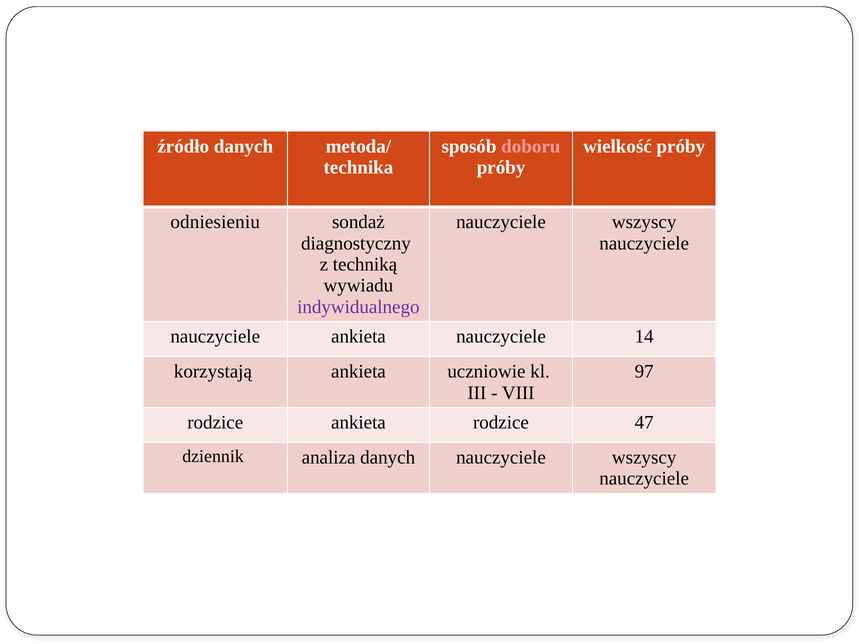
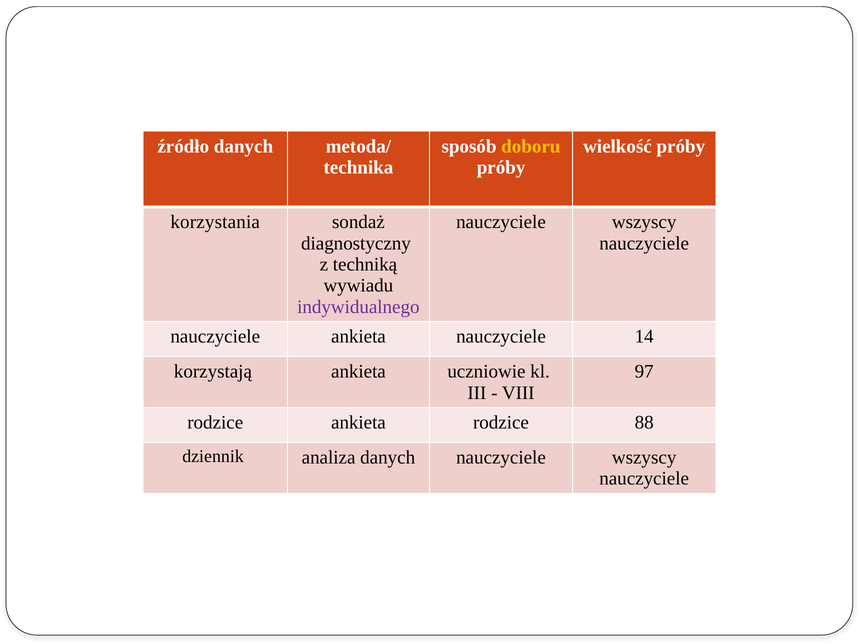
doboru colour: pink -> yellow (531, 146)
odniesieniu: odniesieniu -> korzystania (215, 222)
47: 47 -> 88 (644, 423)
